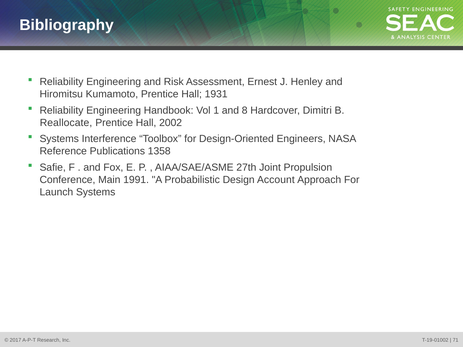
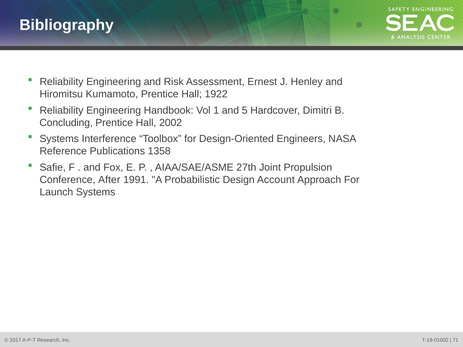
1931: 1931 -> 1922 (216, 94)
8: 8 -> 5 (245, 110)
Reallocate: Reallocate -> Concluding (66, 123)
Main: Main -> After (109, 180)
